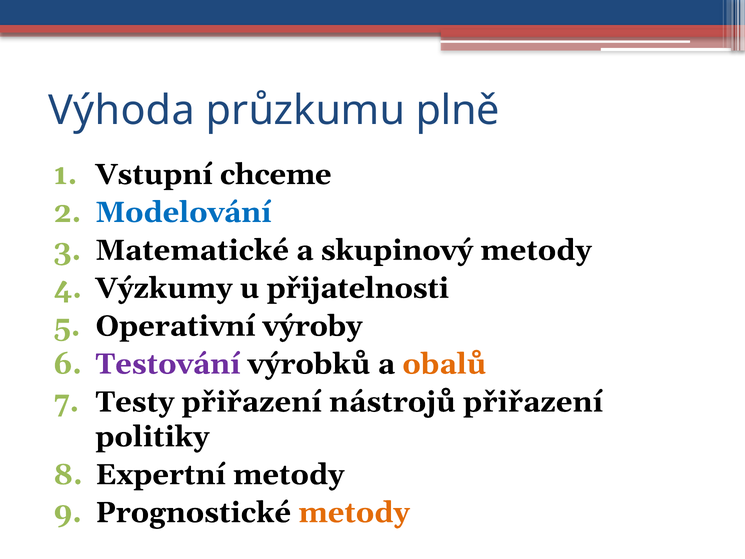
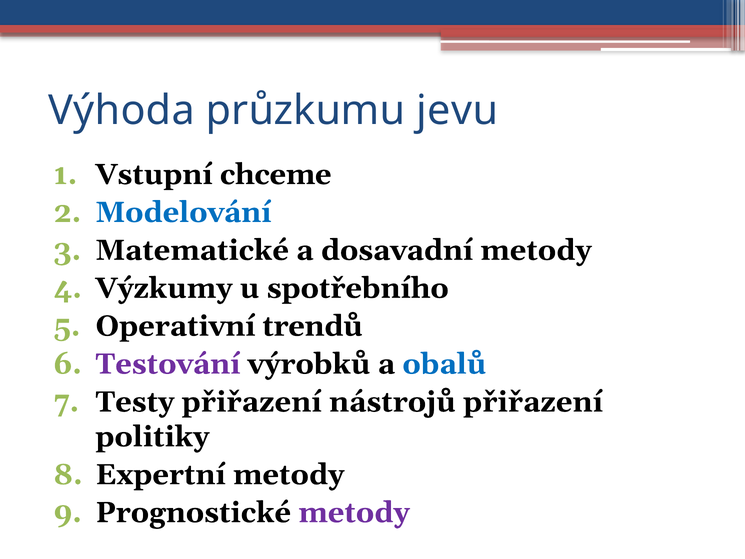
plně: plně -> jevu (457, 110)
skupinový: skupinový -> dosavadní (397, 250)
přijatelnosti: přijatelnosti -> spotřebního (358, 288)
výroby: výroby -> trendů (313, 326)
obalů colour: orange -> blue (444, 364)
metody colour: orange -> purple (354, 512)
